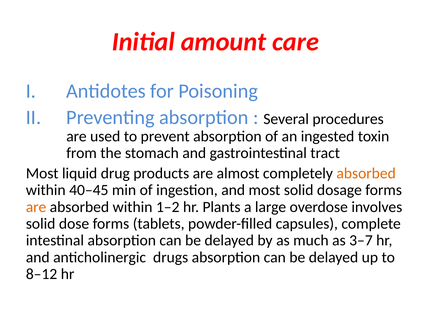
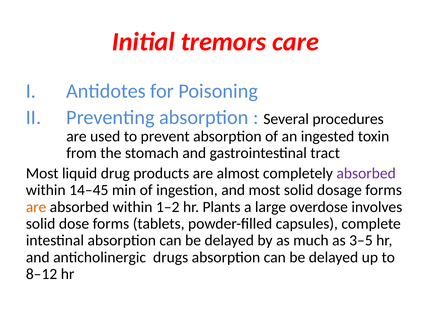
amount: amount -> tremors (224, 42)
absorbed colour: orange -> purple (366, 174)
40–45: 40–45 -> 14–45 (89, 190)
3–7: 3–7 -> 3–5 (361, 241)
